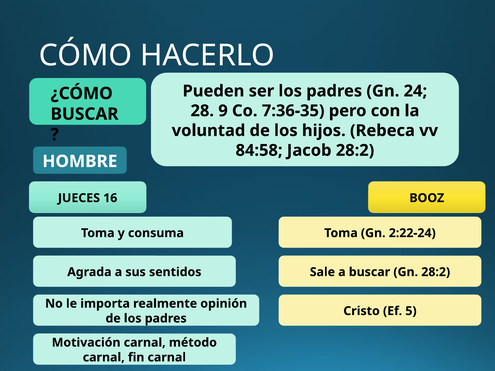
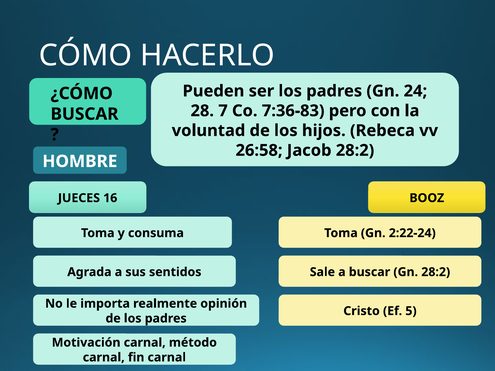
9: 9 -> 7 (223, 111)
7:36-35: 7:36-35 -> 7:36-83 (293, 111)
84:58: 84:58 -> 26:58 (259, 150)
